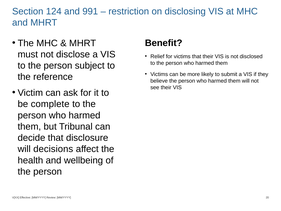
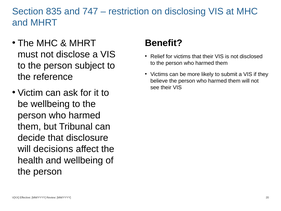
124: 124 -> 835 (54, 11)
991: 991 -> 747 (90, 11)
be complete: complete -> wellbeing (50, 104)
